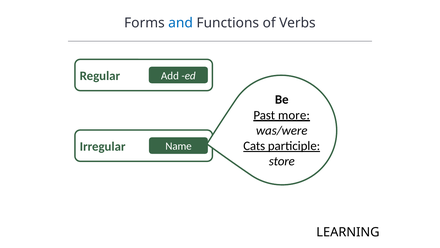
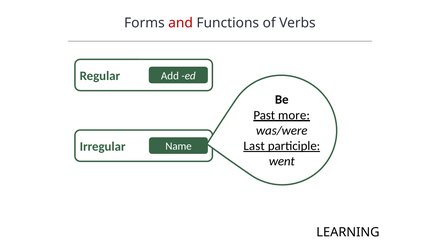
and colour: blue -> red (181, 23)
Cats: Cats -> Last (254, 146)
store: store -> went (282, 161)
